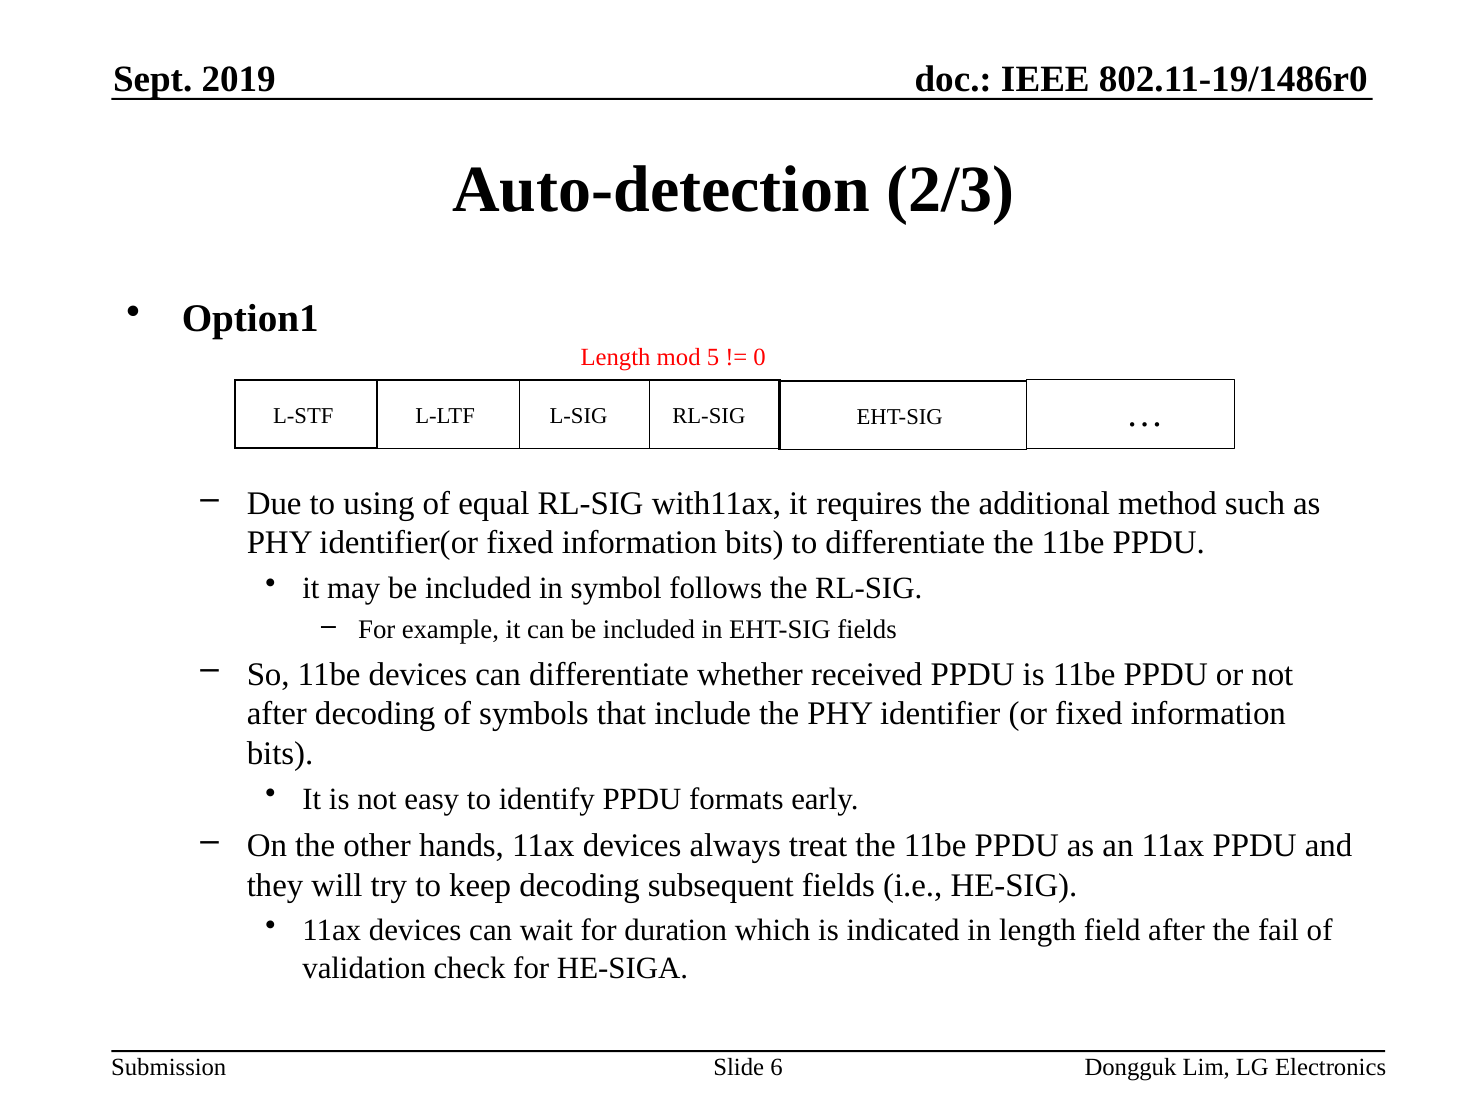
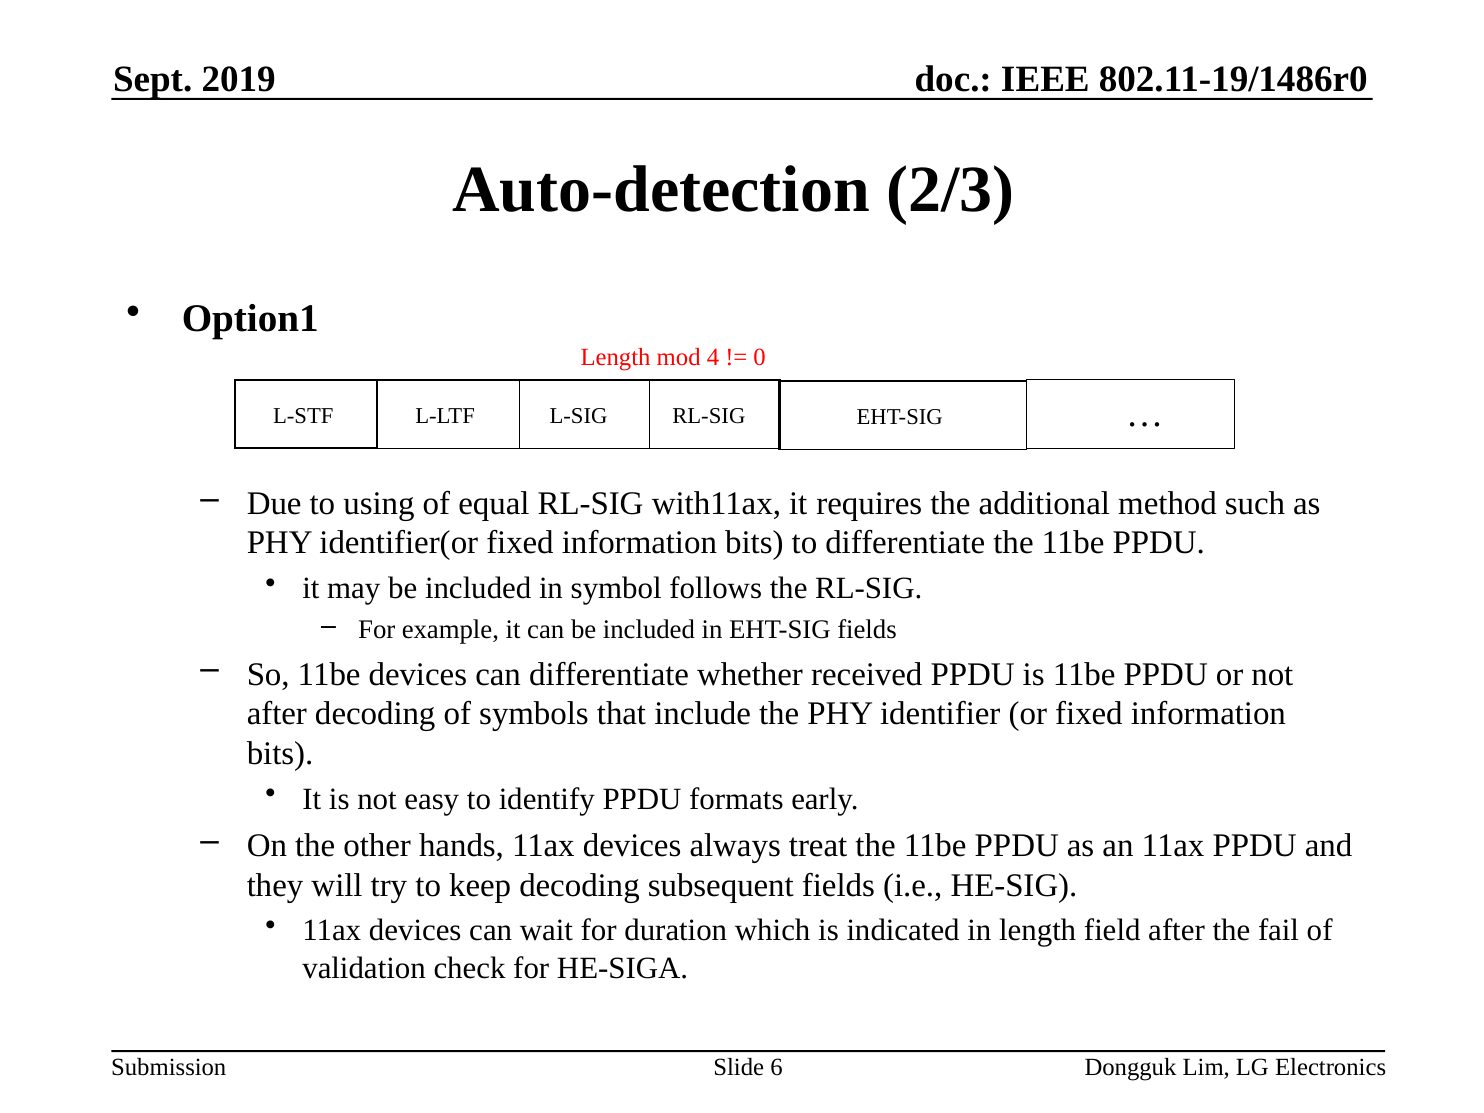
5: 5 -> 4 (713, 358)
